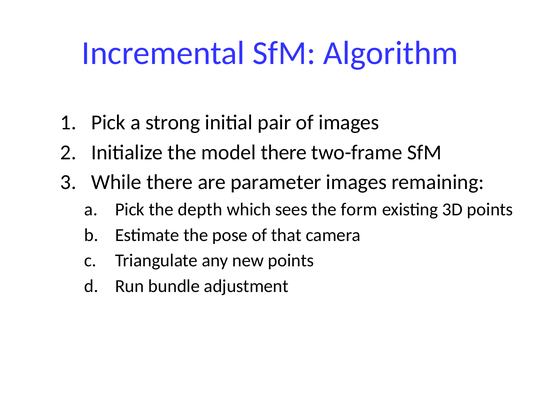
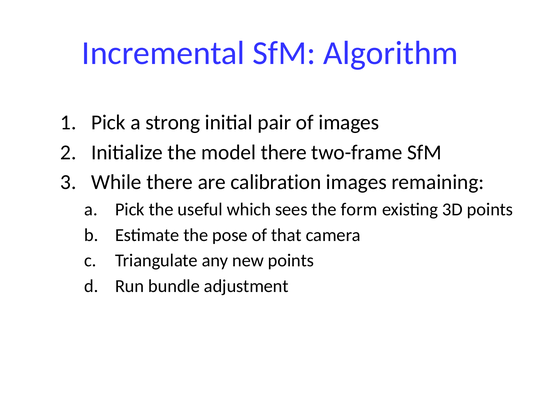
parameter: parameter -> calibration (276, 182)
depth: depth -> useful (200, 209)
